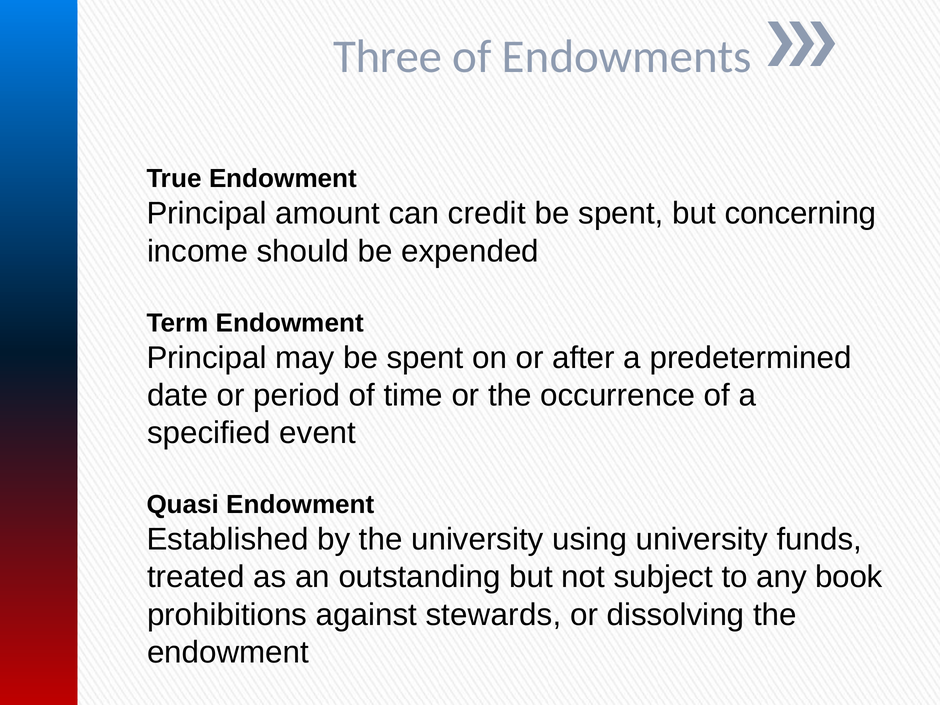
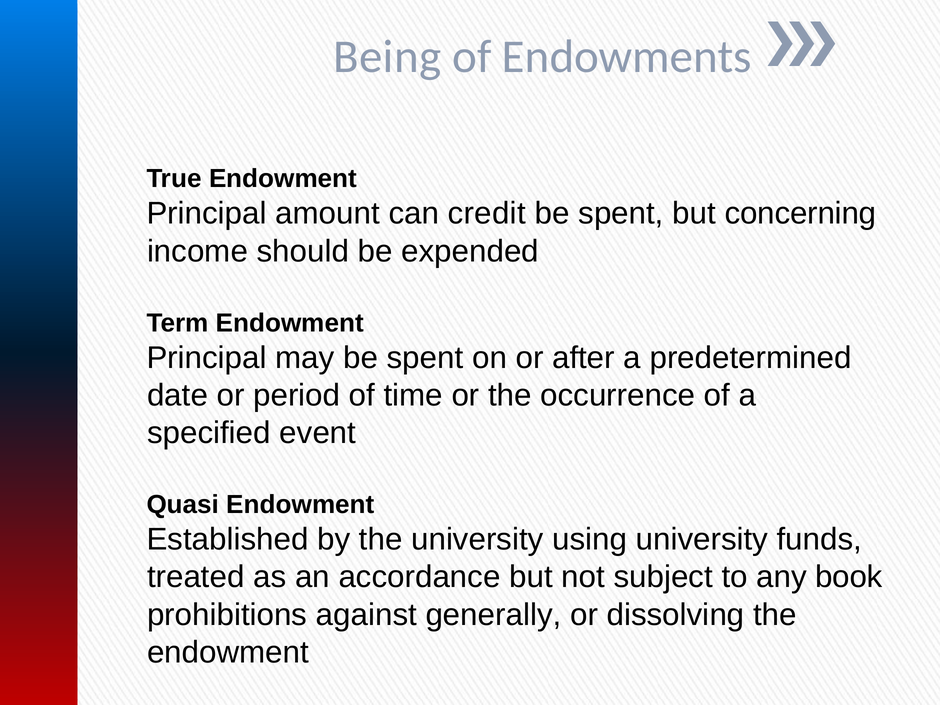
Three: Three -> Being (387, 57)
outstanding: outstanding -> accordance (420, 577)
stewards: stewards -> generally (493, 615)
